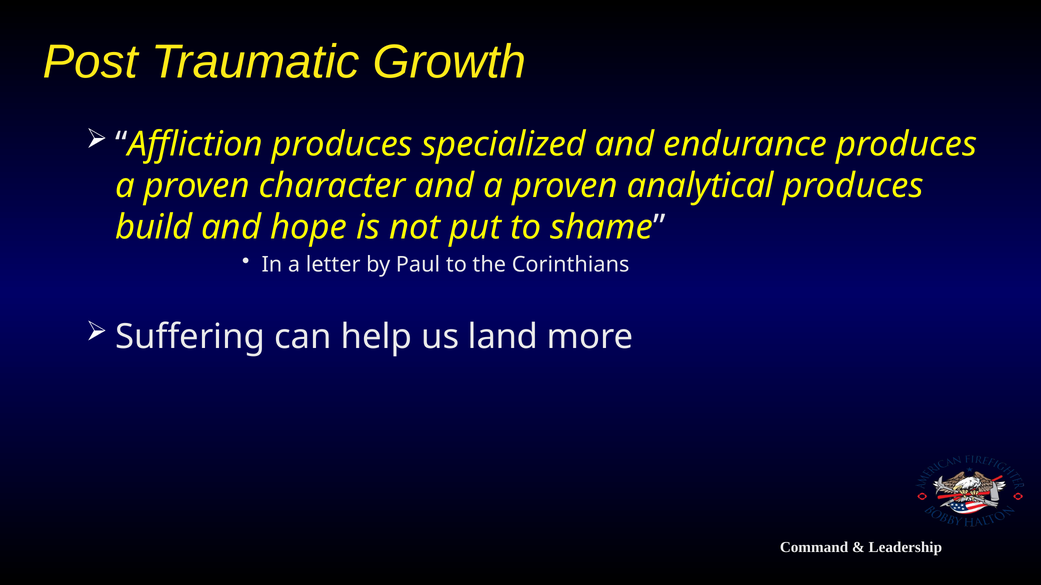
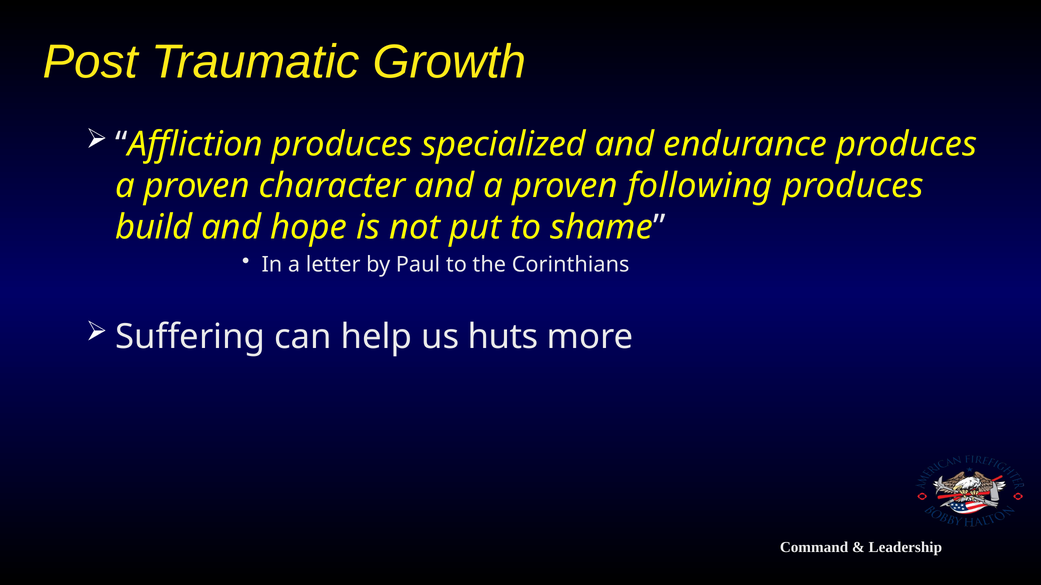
analytical: analytical -> following (700, 186)
land: land -> huts (503, 337)
